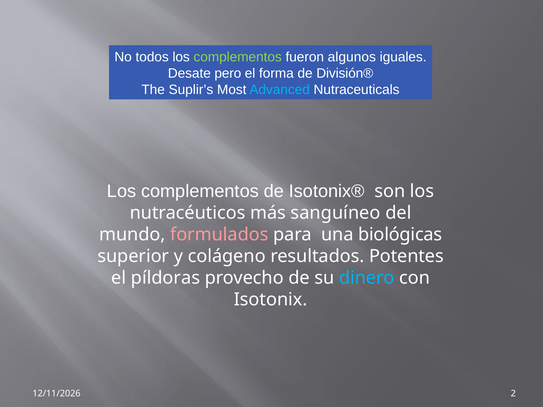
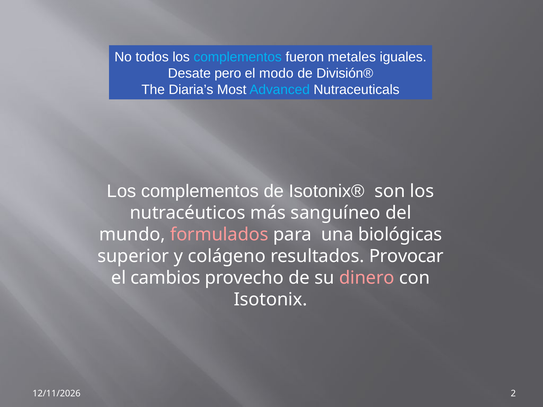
complementos colour: light green -> light blue (238, 57)
algunos: algunos -> metales (352, 57)
forma: forma -> modo (276, 73)
Suplir’s: Suplir’s -> Diaria’s (191, 90)
Potentes: Potentes -> Provocar (406, 256)
píldoras: píldoras -> cambios (166, 278)
dinero colour: light blue -> pink (367, 278)
